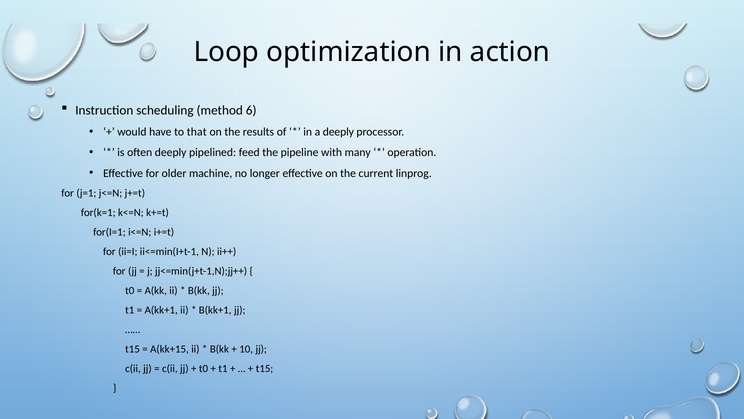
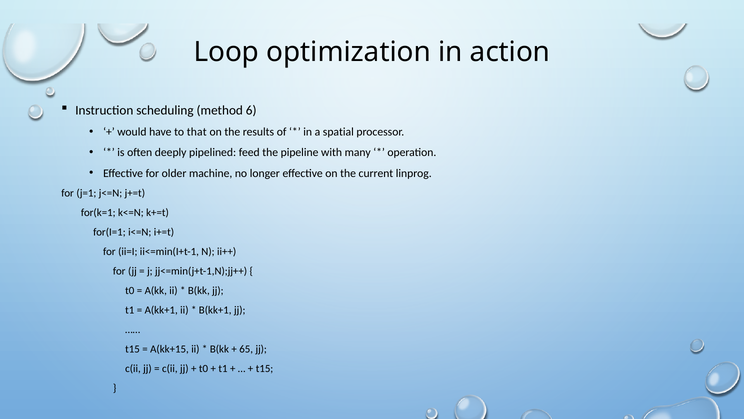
a deeply: deeply -> spatial (338, 132)
10: 10 -> 65 (246, 349)
